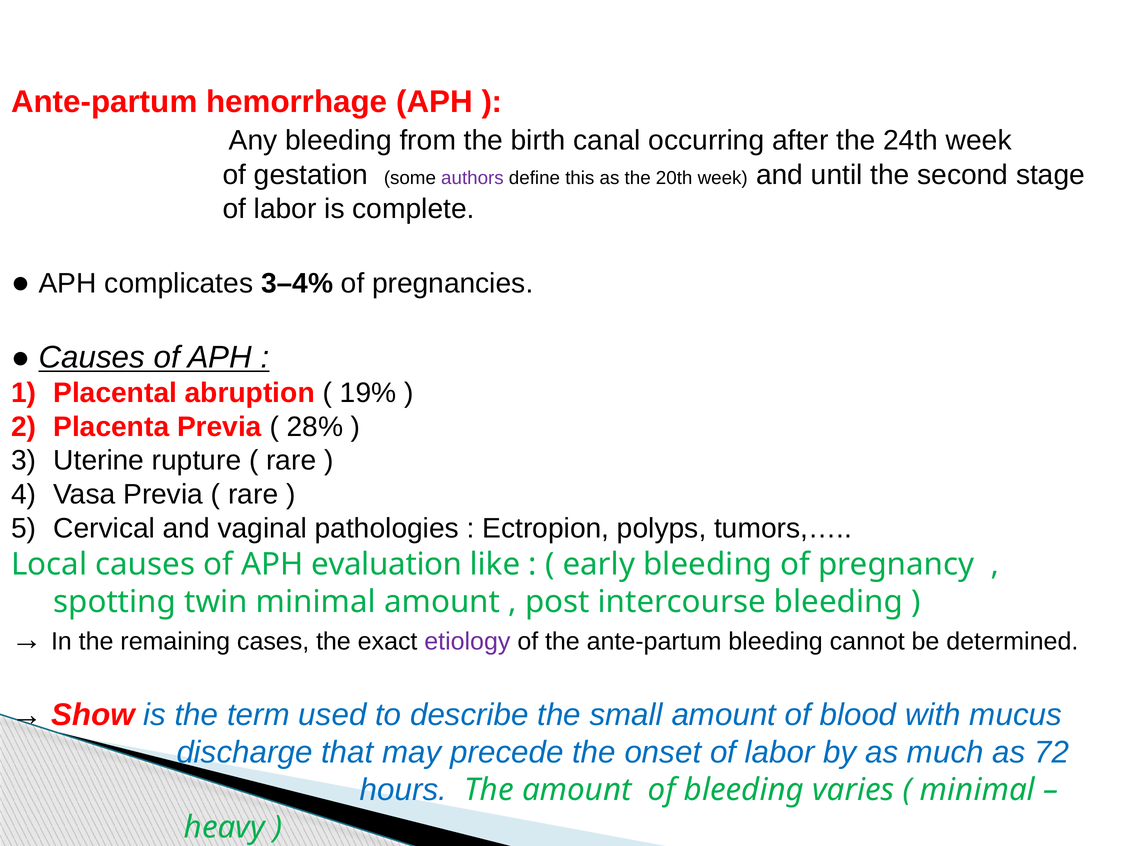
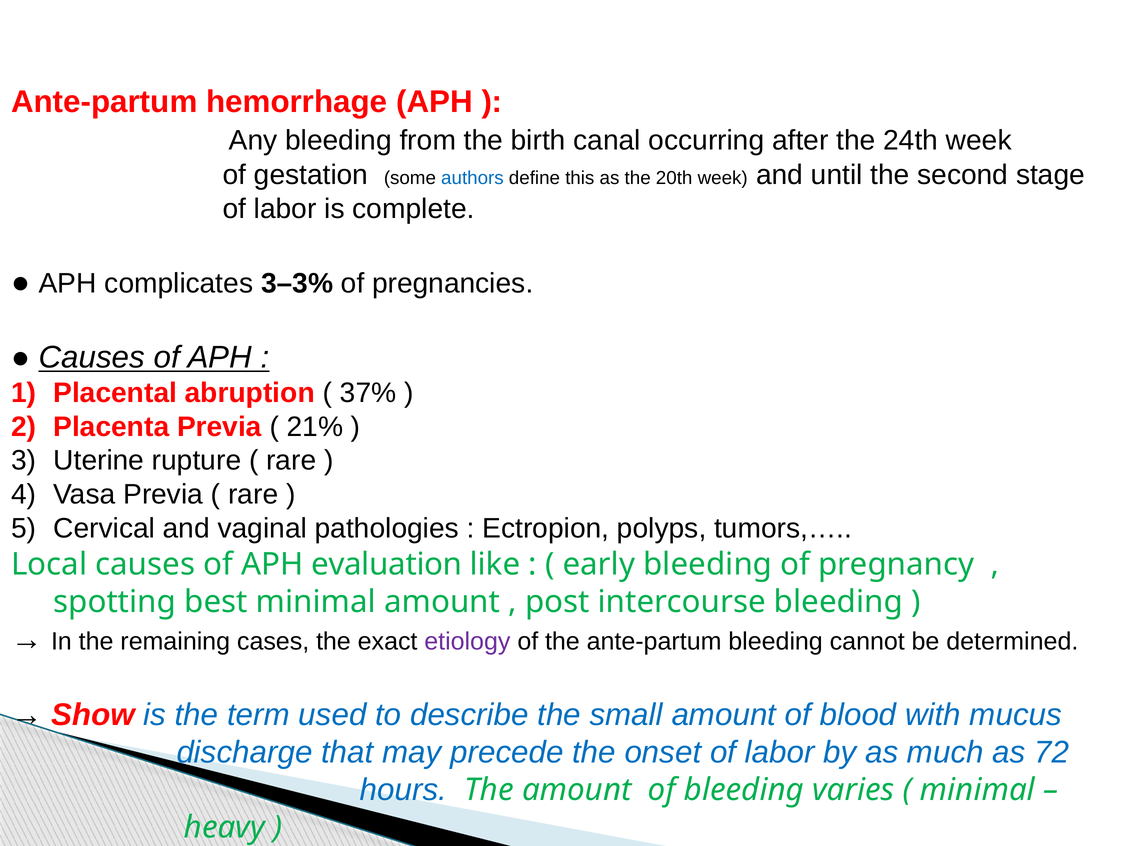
authors colour: purple -> blue (472, 178)
3–4%: 3–4% -> 3–3% (297, 283)
19%: 19% -> 37% (368, 393)
28%: 28% -> 21% (315, 427)
twin: twin -> best (216, 602)
